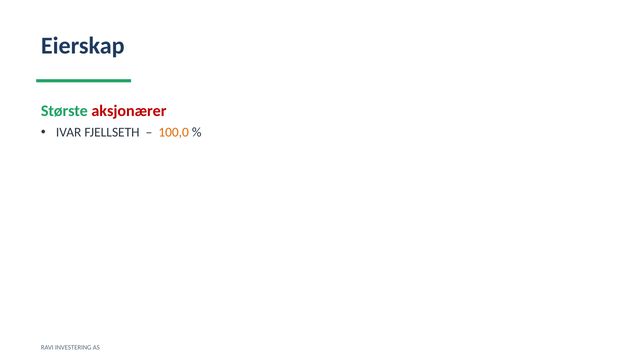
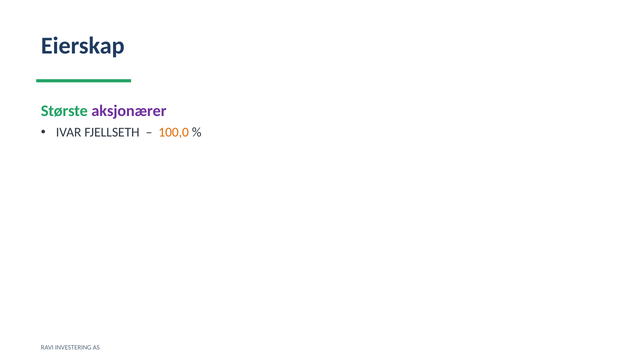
aksjonærer colour: red -> purple (129, 111)
